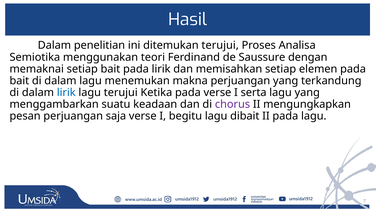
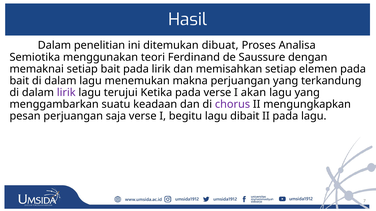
ditemukan terujui: terujui -> dibuat (220, 45)
lirik colour: blue -> purple (66, 93)
serta: serta -> akan (253, 93)
